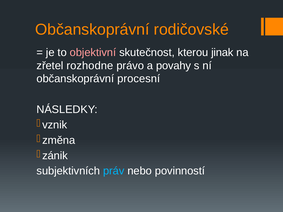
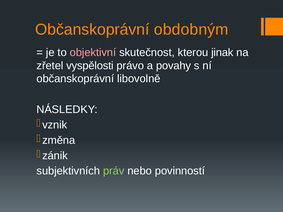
rodičovské: rodičovské -> obdobným (191, 30)
rozhodne: rozhodne -> vyspělosti (90, 66)
procesní: procesní -> libovolně (139, 79)
práv colour: light blue -> light green (114, 171)
